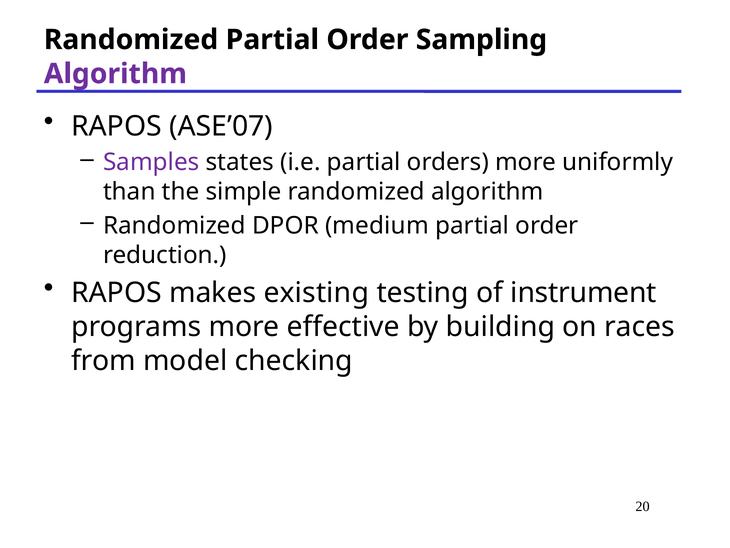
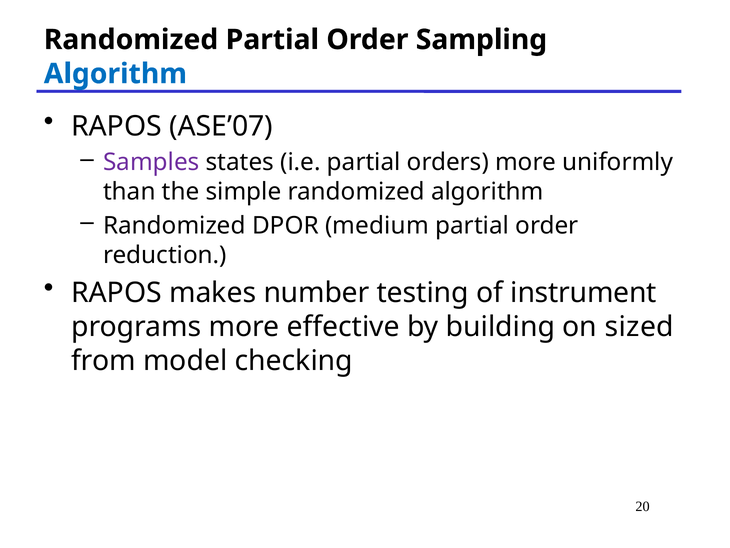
Algorithm colour: purple -> blue (115, 74)
existing: existing -> number (317, 292)
races: races -> sized (639, 326)
